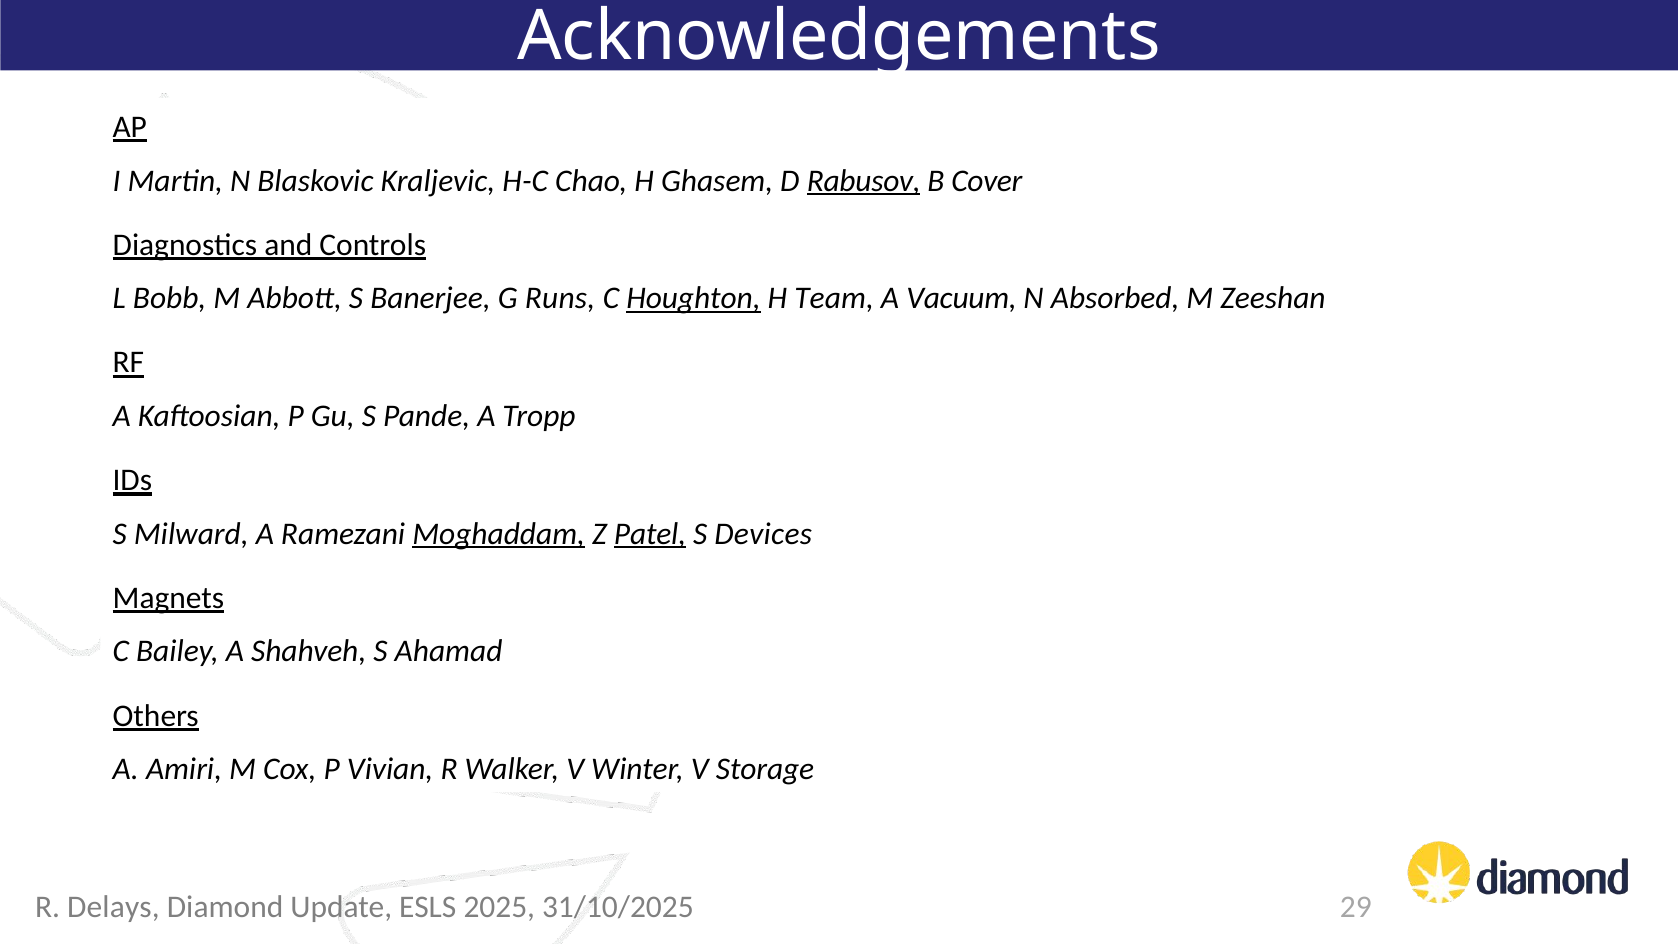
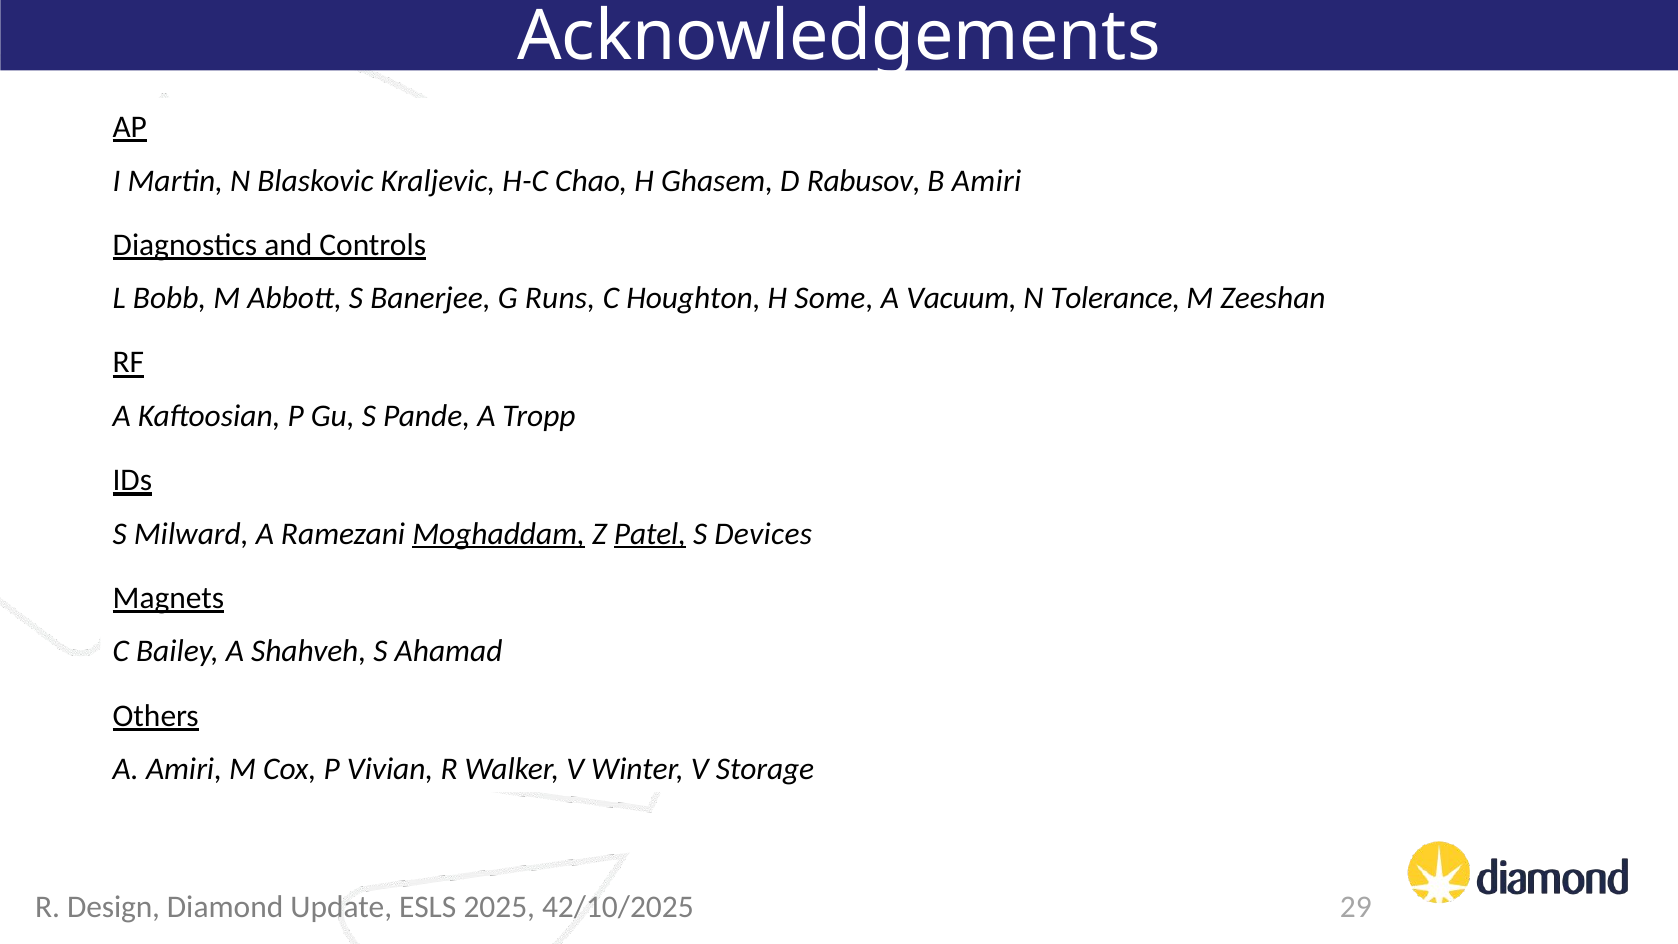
Rabusov underline: present -> none (864, 181)
B Cover: Cover -> Amiri (987, 181)
Houghton underline: present -> none (693, 298)
Team: Team -> Some (834, 298)
Absorbed: Absorbed -> Tolerance (1115, 298)
Delays: Delays -> Design (114, 907)
31/10/2025: 31/10/2025 -> 42/10/2025 (618, 907)
